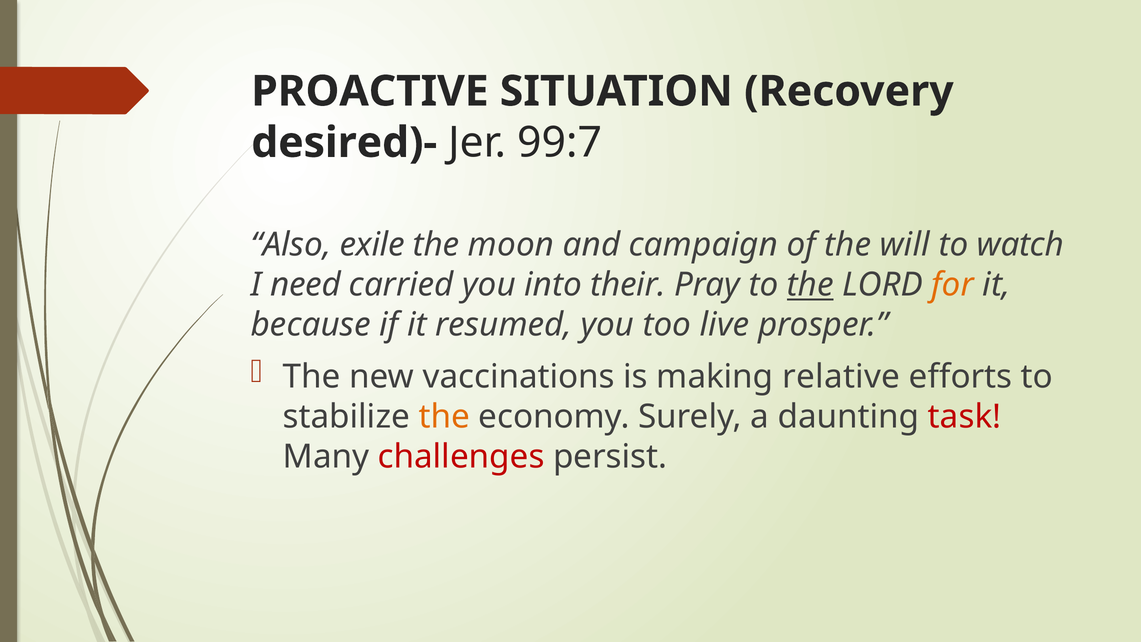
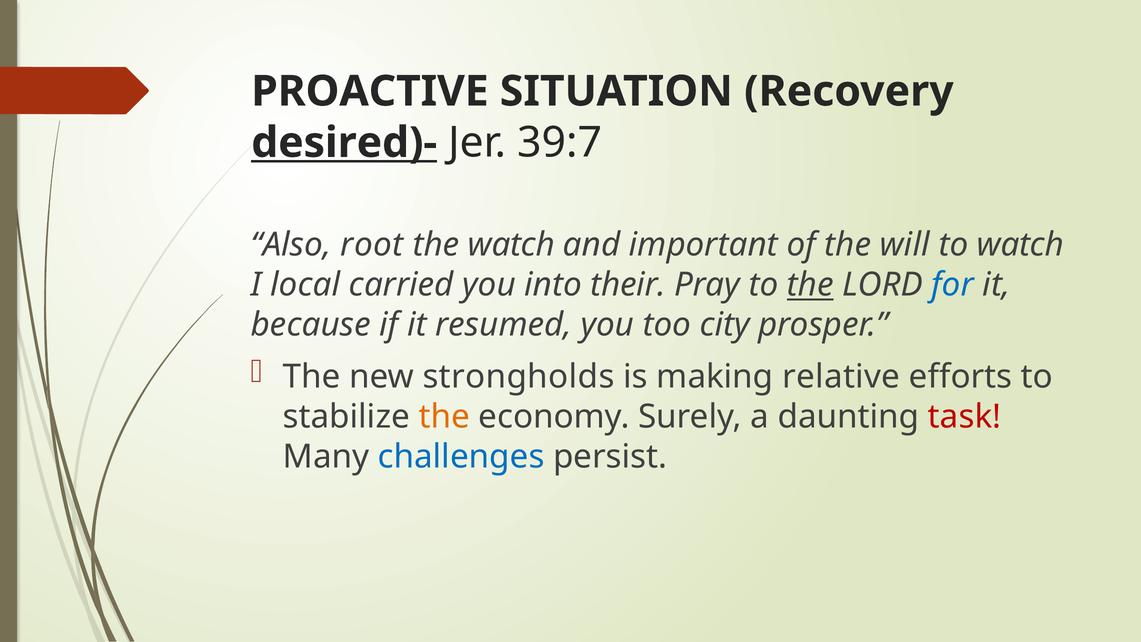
desired)- underline: none -> present (344, 143)
99:7: 99:7 -> 39:7 (560, 143)
exile: exile -> root (372, 245)
the moon: moon -> watch (511, 245)
campaign: campaign -> important (703, 245)
need: need -> local (305, 285)
for colour: orange -> blue (953, 285)
live: live -> city (725, 325)
vaccinations: vaccinations -> strongholds (519, 377)
challenges colour: red -> blue (461, 457)
